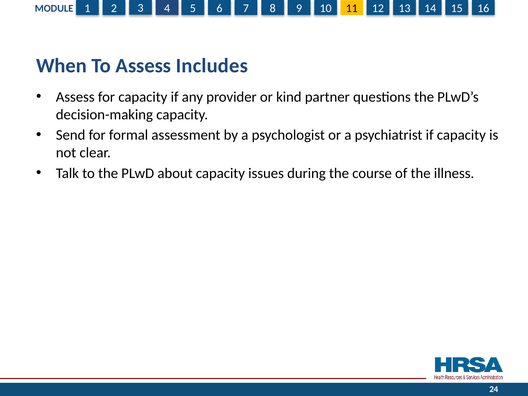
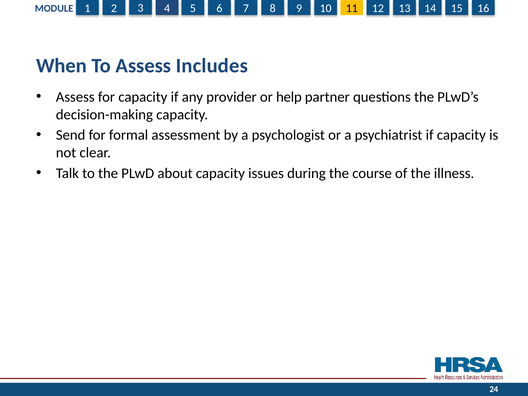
kind: kind -> help (289, 97)
